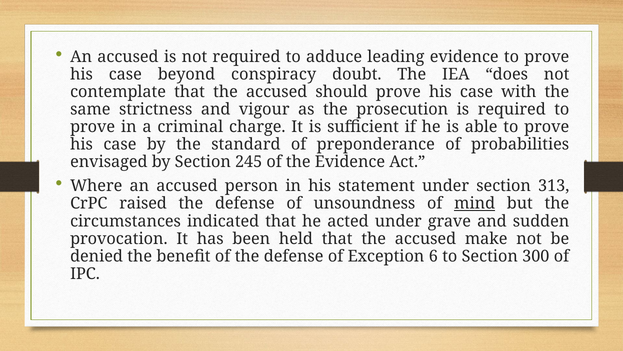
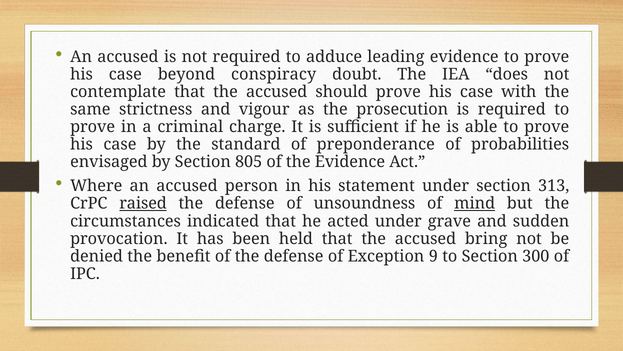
245: 245 -> 805 (249, 162)
raised underline: none -> present (143, 203)
make: make -> bring (486, 238)
6: 6 -> 9 (433, 256)
